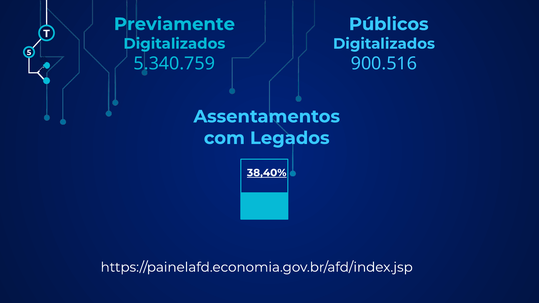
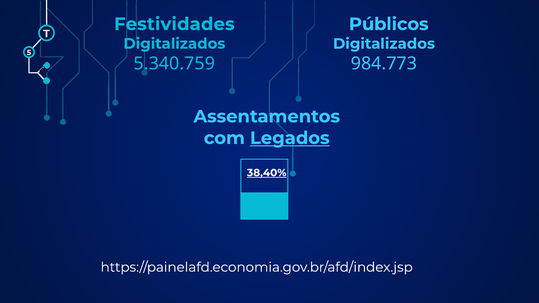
Previamente: Previamente -> Festividades (174, 24)
900.516: 900.516 -> 984.773 (384, 64)
Legados underline: none -> present (290, 138)
